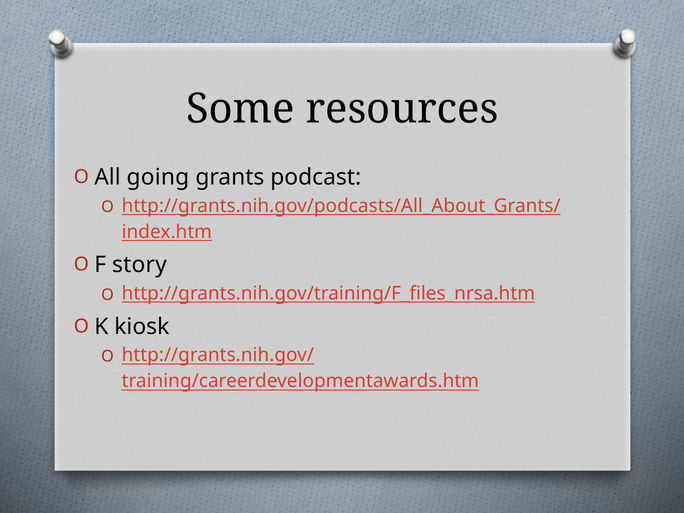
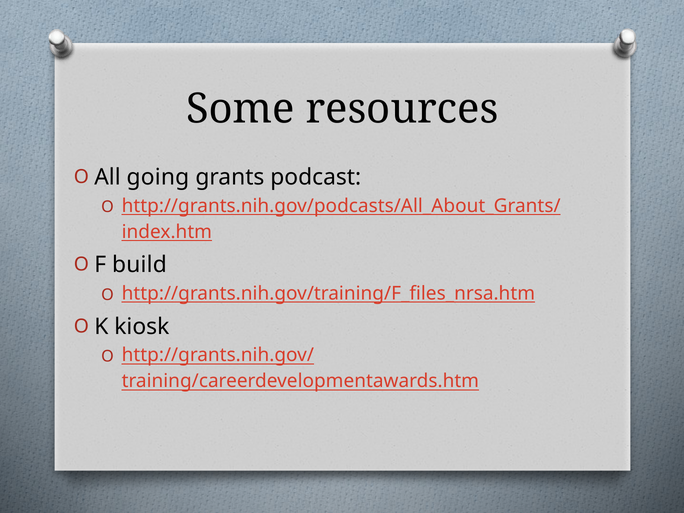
story: story -> build (139, 265)
